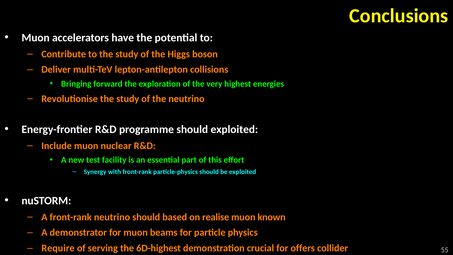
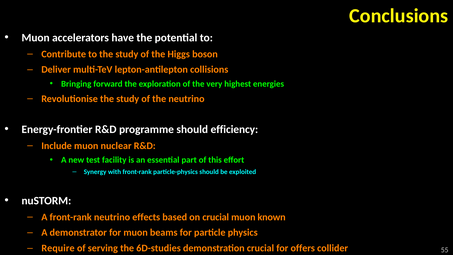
should exploited: exploited -> efficiency (234, 129)
neutrino should: should -> effects (146, 217)
on realise: realise -> crucial (216, 217)
6D-highest: 6D-highest -> 6D-studies (159, 248)
